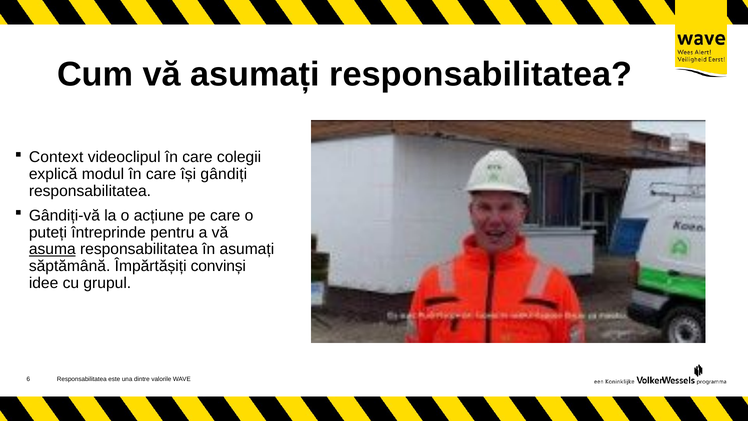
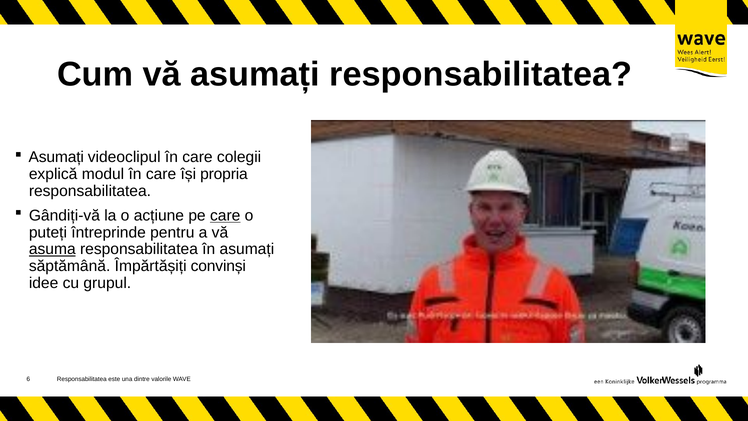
Context: Context -> Asumați (56, 157)
gândiți: gândiți -> propria (224, 174)
care underline: none -> present (225, 215)
